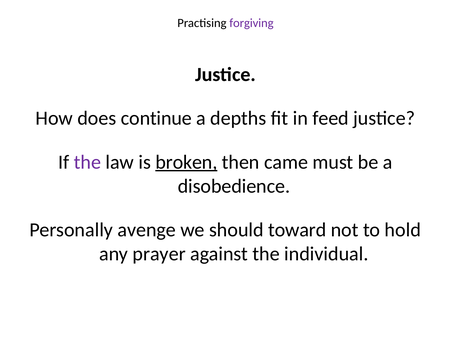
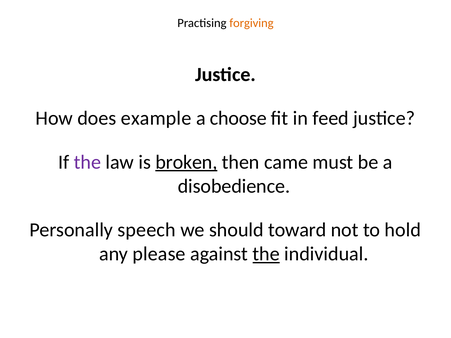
forgiving colour: purple -> orange (251, 23)
continue: continue -> example (156, 118)
depths: depths -> choose (238, 118)
avenge: avenge -> speech (147, 230)
prayer: prayer -> please (159, 254)
the underline: none -> present (266, 254)
